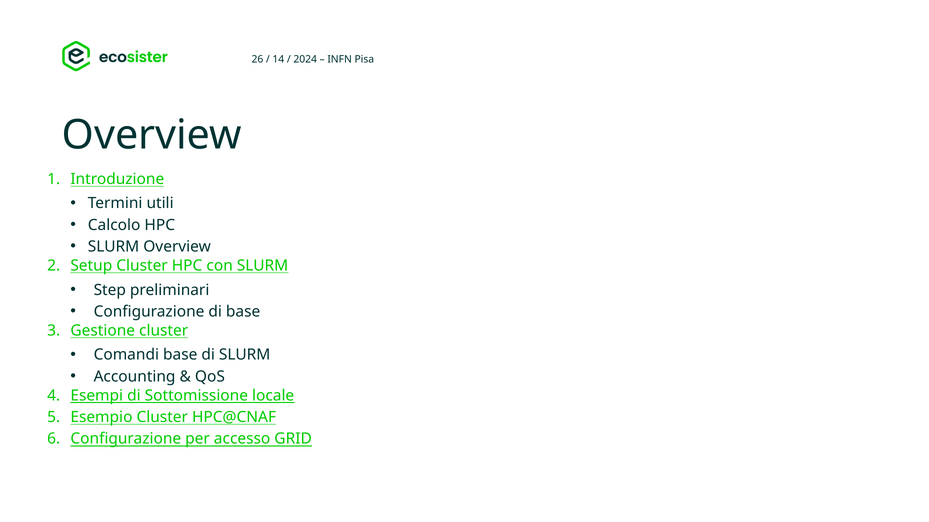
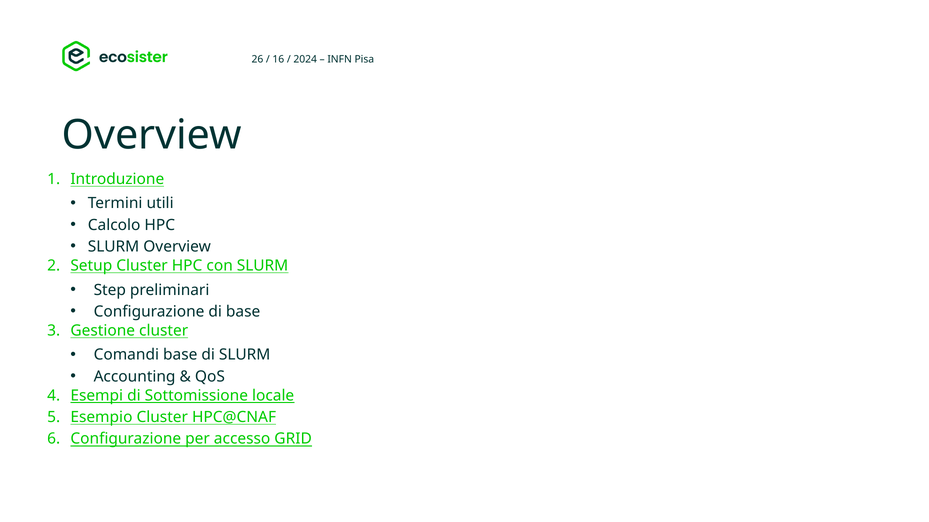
14: 14 -> 16 (278, 59)
